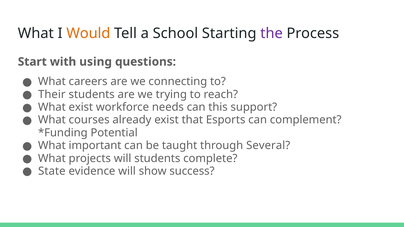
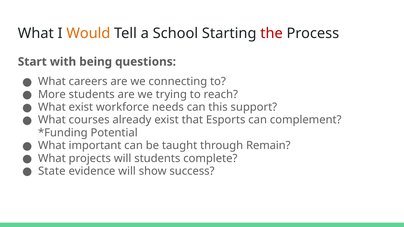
the colour: purple -> red (272, 33)
using: using -> being (96, 62)
Their: Their -> More (52, 94)
Several: Several -> Remain (268, 146)
